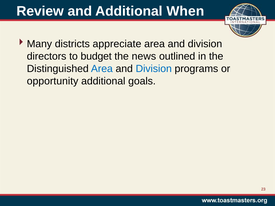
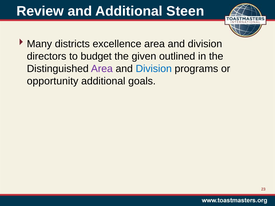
When: When -> Steen (185, 11)
appreciate: appreciate -> excellence (117, 44)
news: news -> given (144, 56)
Area colour: blue -> purple (102, 69)
